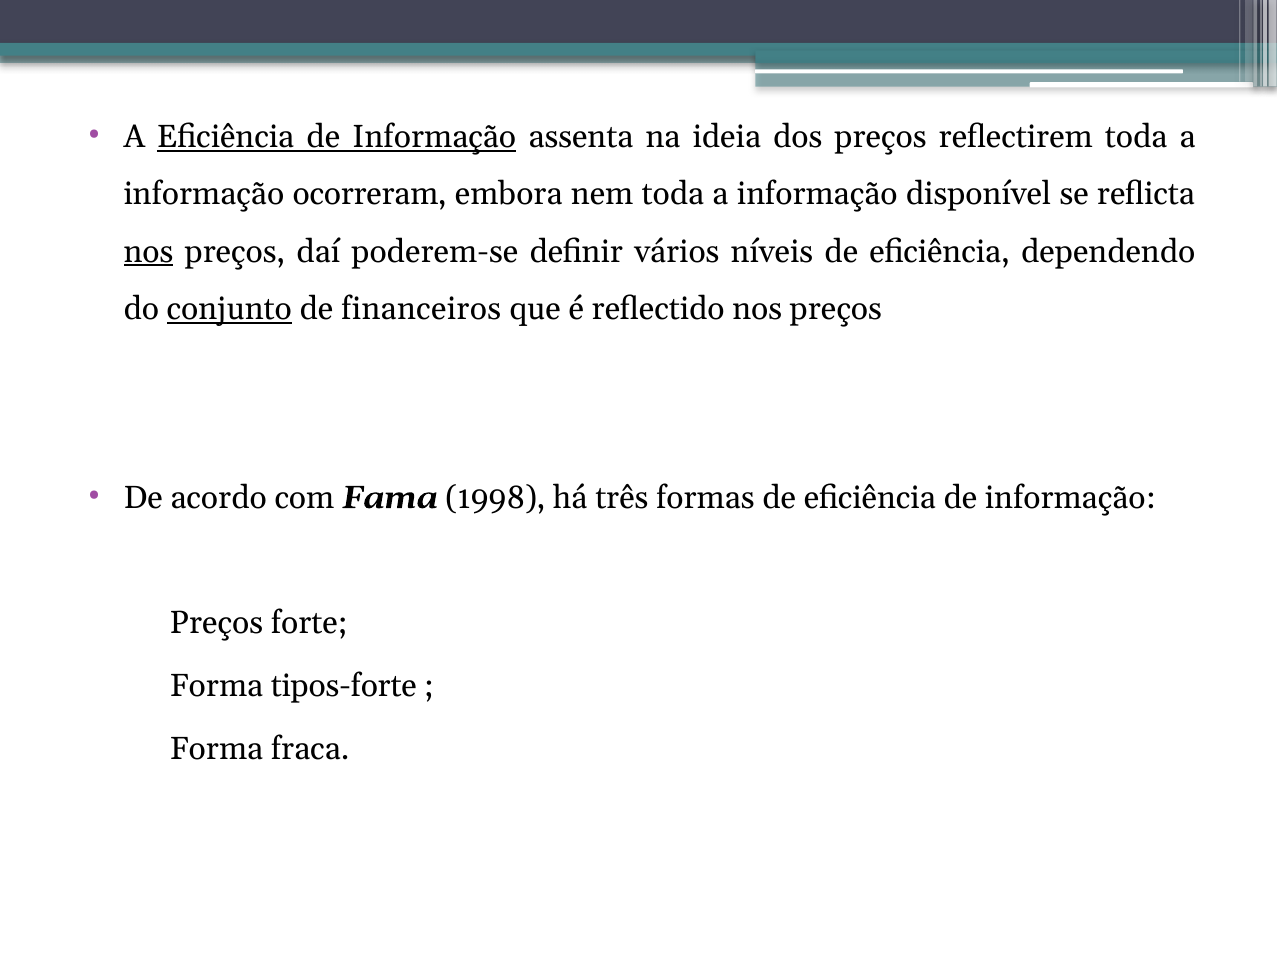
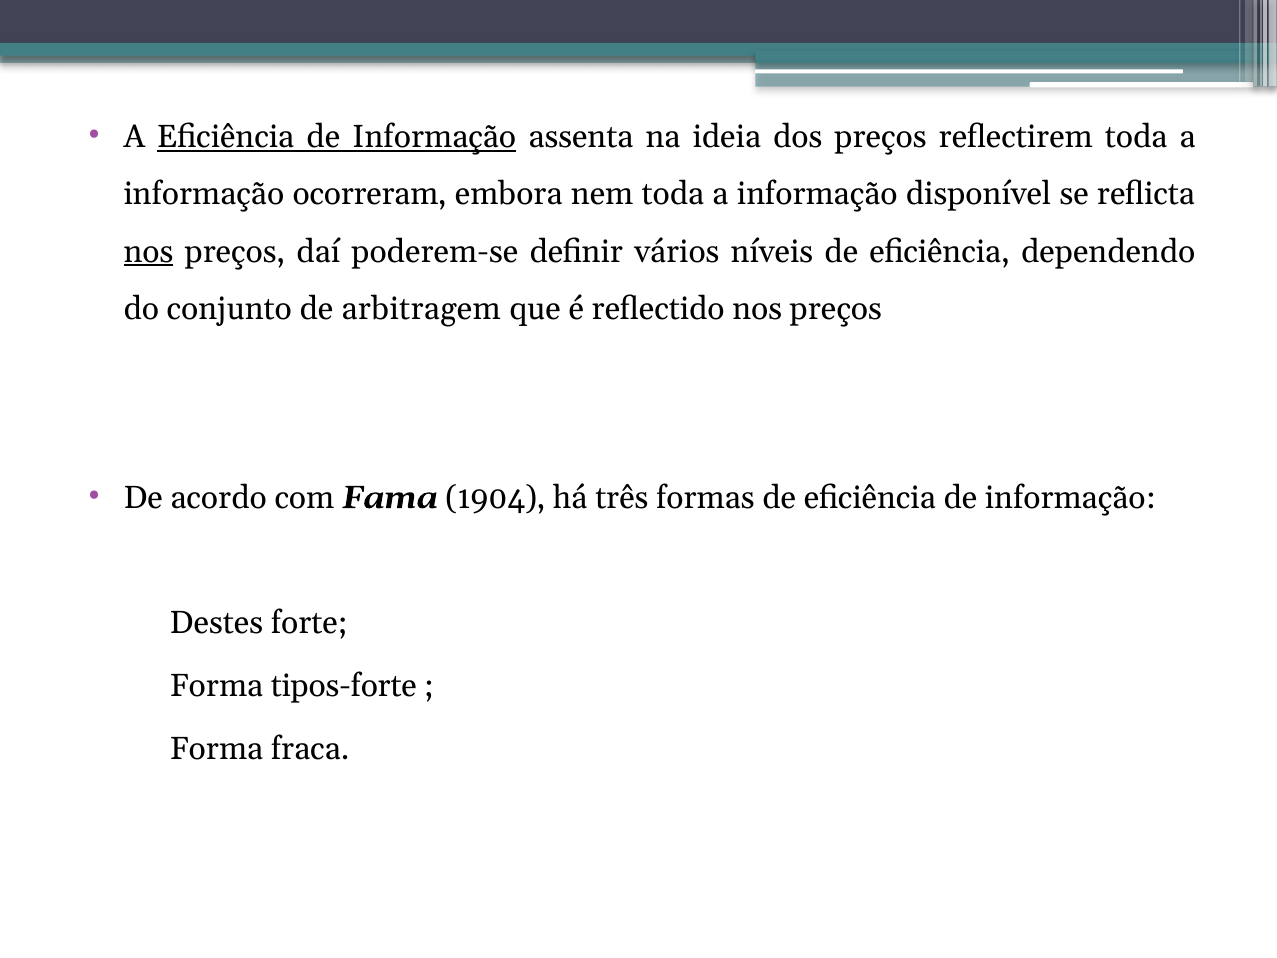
conjunto underline: present -> none (229, 309)
financeiros: financeiros -> arbitragem (421, 309)
1998: 1998 -> 1904 (495, 497)
Preços: Preços -> Destes (216, 623)
